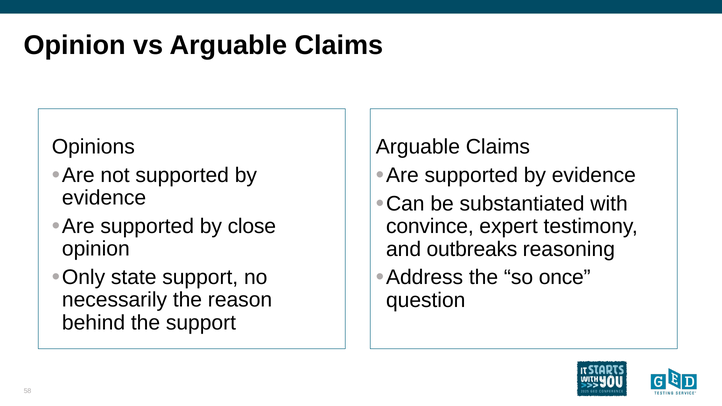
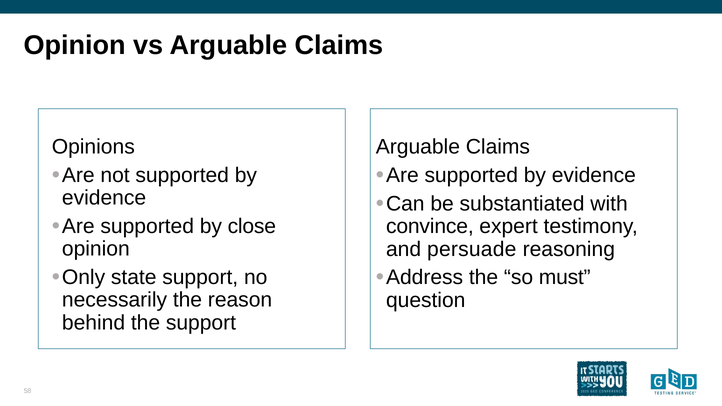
outbreaks: outbreaks -> persuade (472, 249)
once: once -> must (565, 278)
